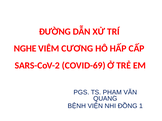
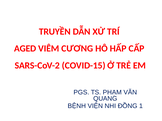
ĐƯỜNG: ĐƯỜNG -> TRUYỀN (55, 32)
NGHE: NGHE -> AGED (25, 49)
COVID-69: COVID-69 -> COVID-15 (84, 66)
